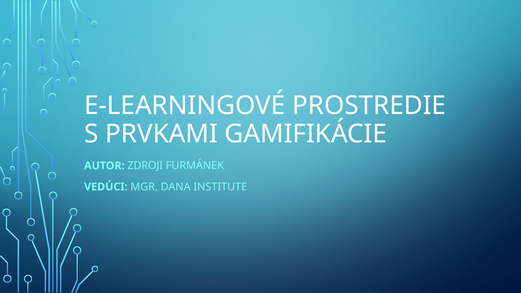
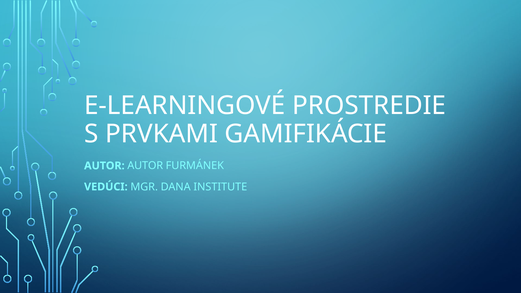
AUTOR ZDROJI: ZDROJI -> AUTOR (145, 166)
